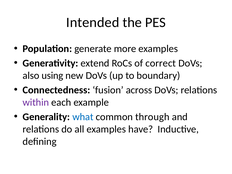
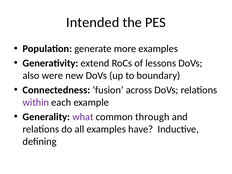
correct: correct -> lessons (161, 63)
using: using -> were (52, 76)
what colour: blue -> purple (83, 117)
